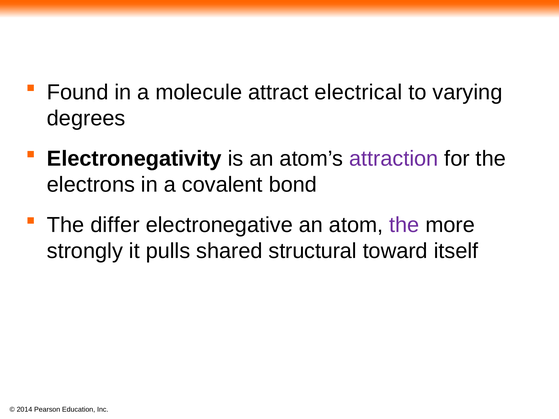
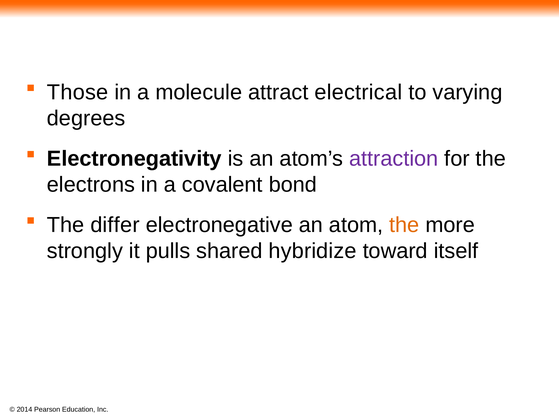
Found: Found -> Those (78, 92)
the colour: purple -> orange (404, 225)
structural: structural -> hybridize (313, 251)
